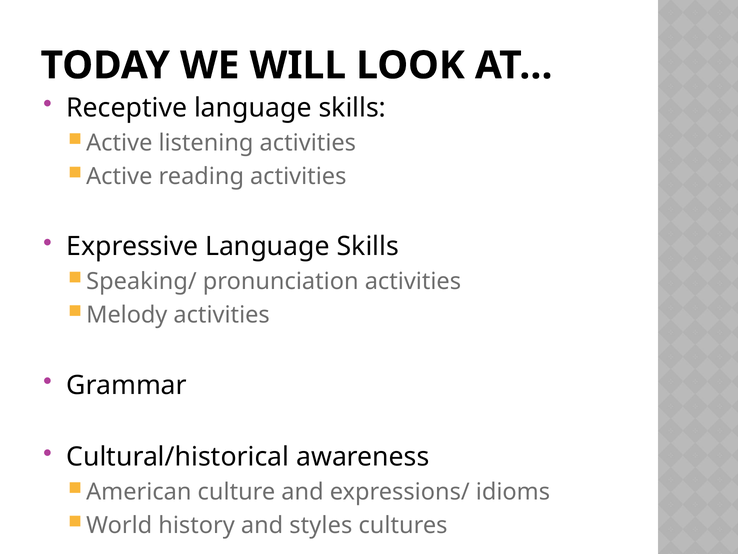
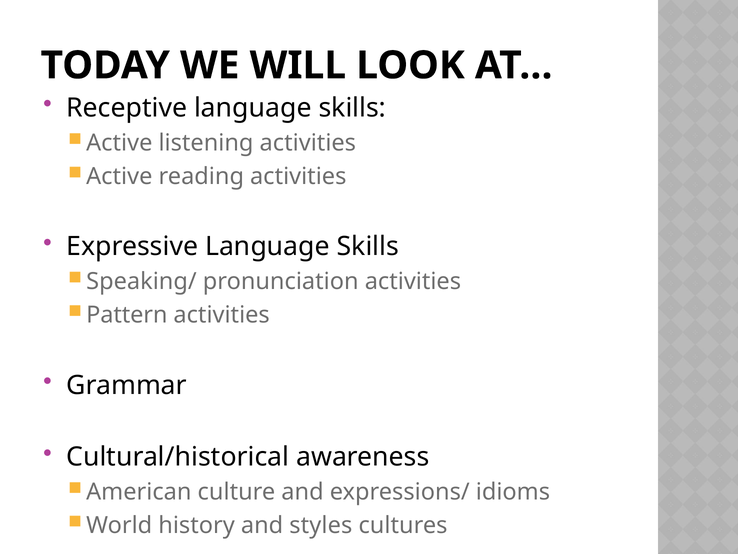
Melody: Melody -> Pattern (127, 315)
